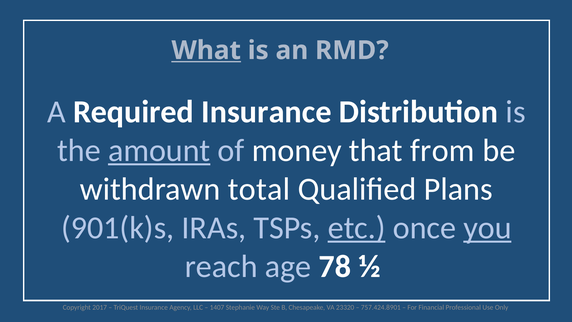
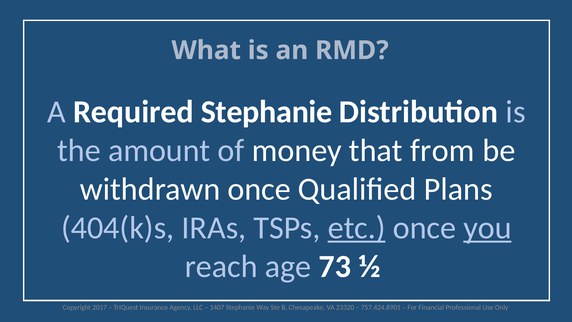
What underline: present -> none (206, 50)
Required Insurance: Insurance -> Stephanie (267, 112)
amount underline: present -> none (159, 150)
withdrawn total: total -> once (259, 189)
901(k)s: 901(k)s -> 404(k)s (118, 228)
78: 78 -> 73 (335, 266)
